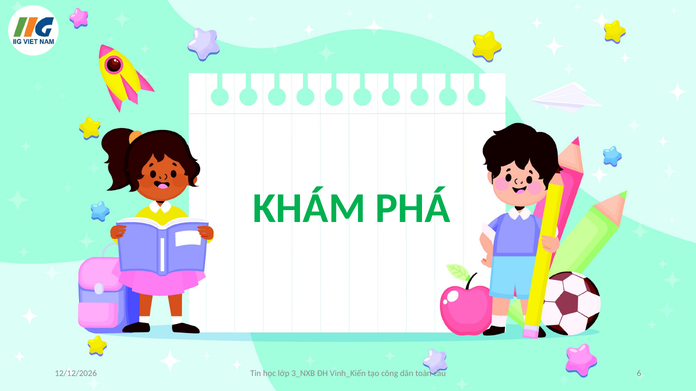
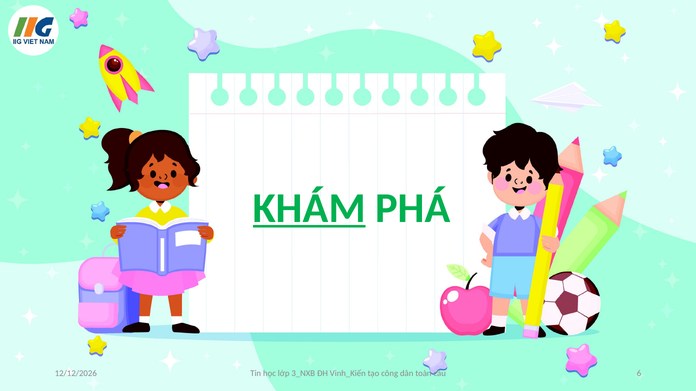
KHÁM underline: none -> present (309, 208)
